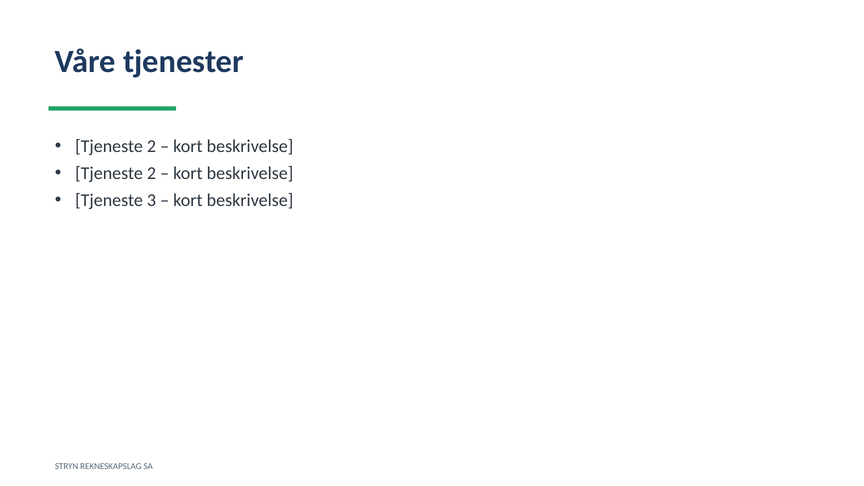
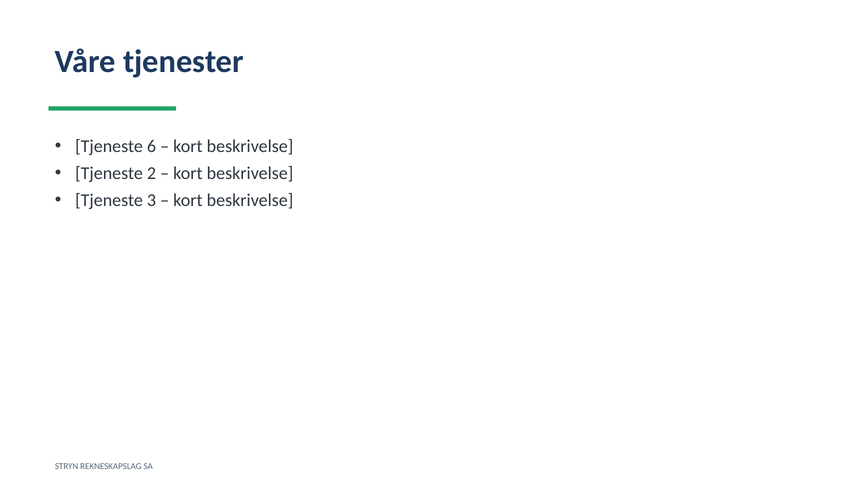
2: 2 -> 6 (151, 146)
